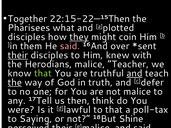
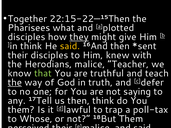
coin: coin -> give (128, 37)
them: them -> think (31, 46)
said colour: pink -> yellow (70, 46)
16And over: over -> then (120, 46)
their underline: present -> none (18, 55)
and underline: present -> none (134, 73)
not malice: malice -> saying (137, 92)
were: were -> them (21, 110)
to that: that -> trap (114, 110)
Saying: Saying -> Whose (36, 119)
18But Shine: Shine -> Them (131, 119)
